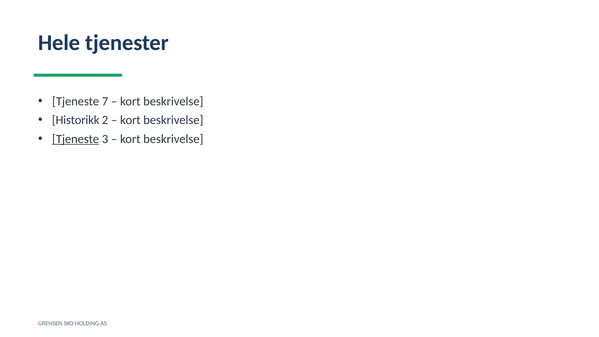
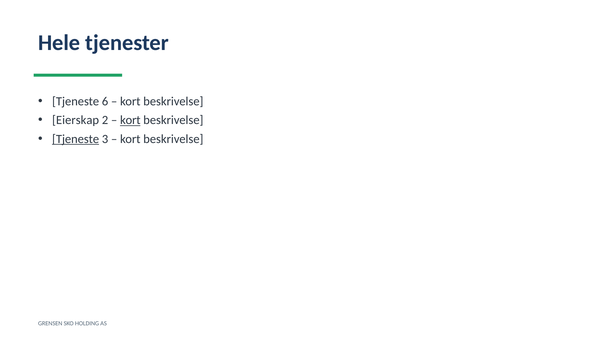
7: 7 -> 6 (105, 101)
Historikk: Historikk -> Eierskap (76, 120)
kort underline: none -> present (130, 120)
